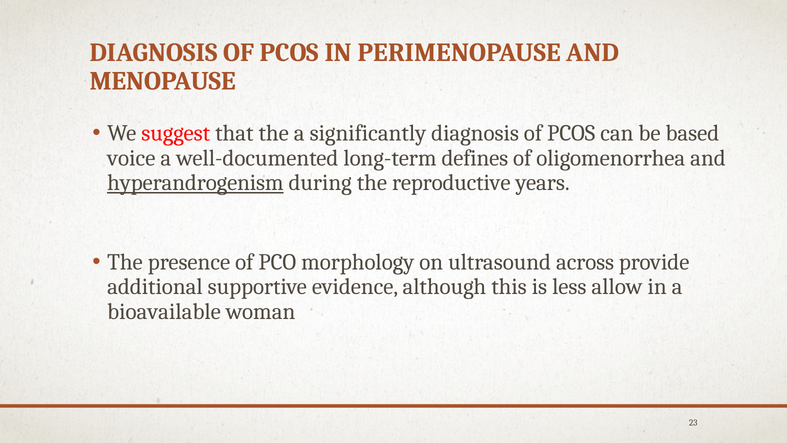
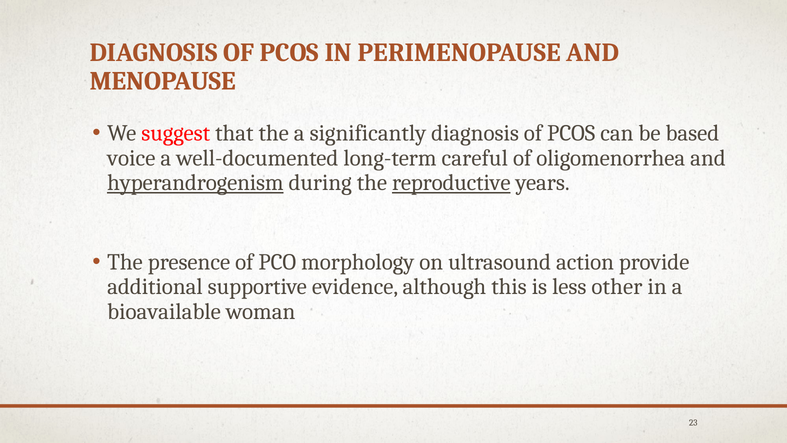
defines: defines -> careful (475, 158)
reproductive underline: none -> present (451, 183)
across: across -> action (585, 262)
allow: allow -> other (617, 287)
